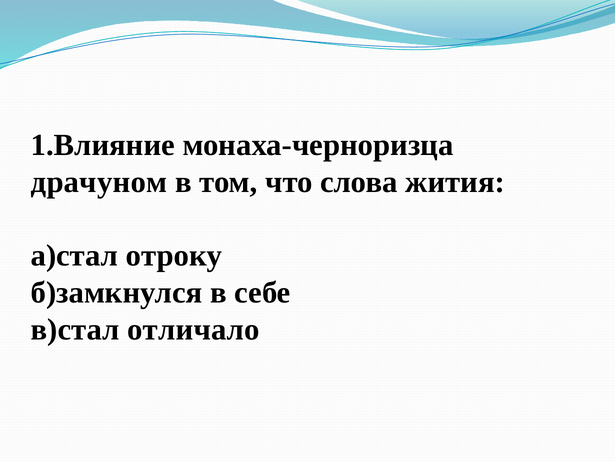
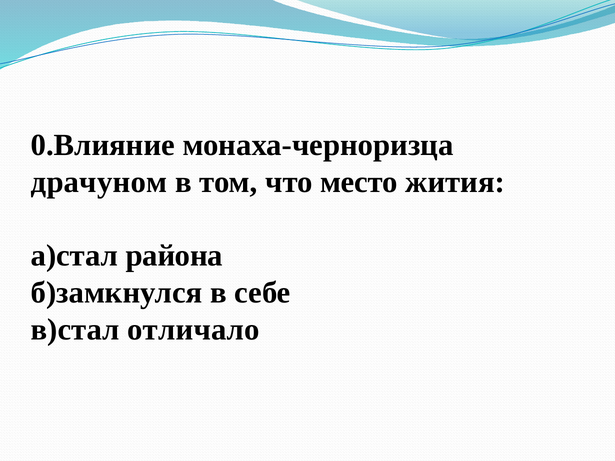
1.Влияние: 1.Влияние -> 0.Влияние (103, 145)
слова: слова -> место (359, 182)
отроку: отроку -> района (174, 256)
